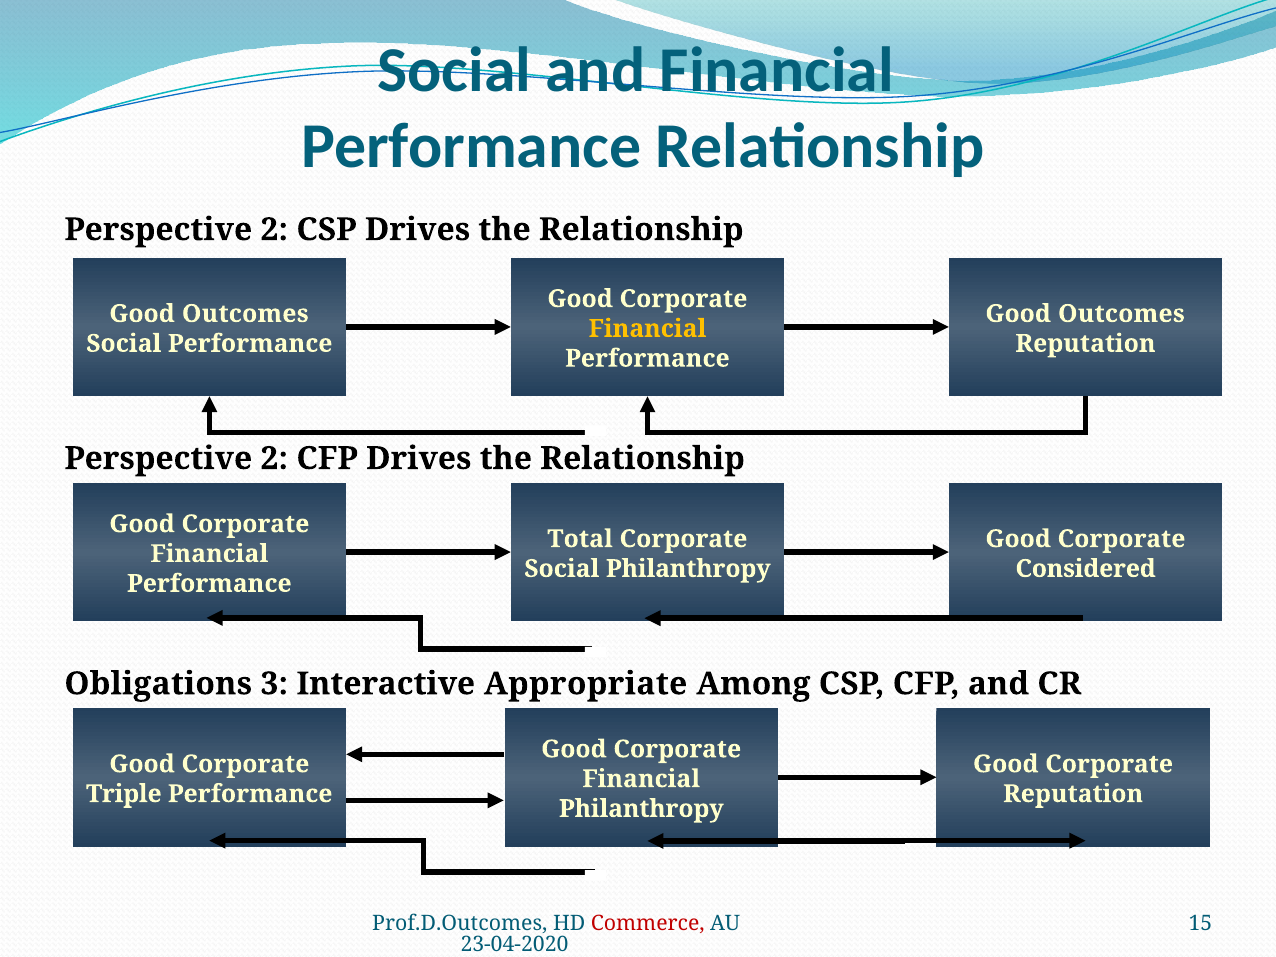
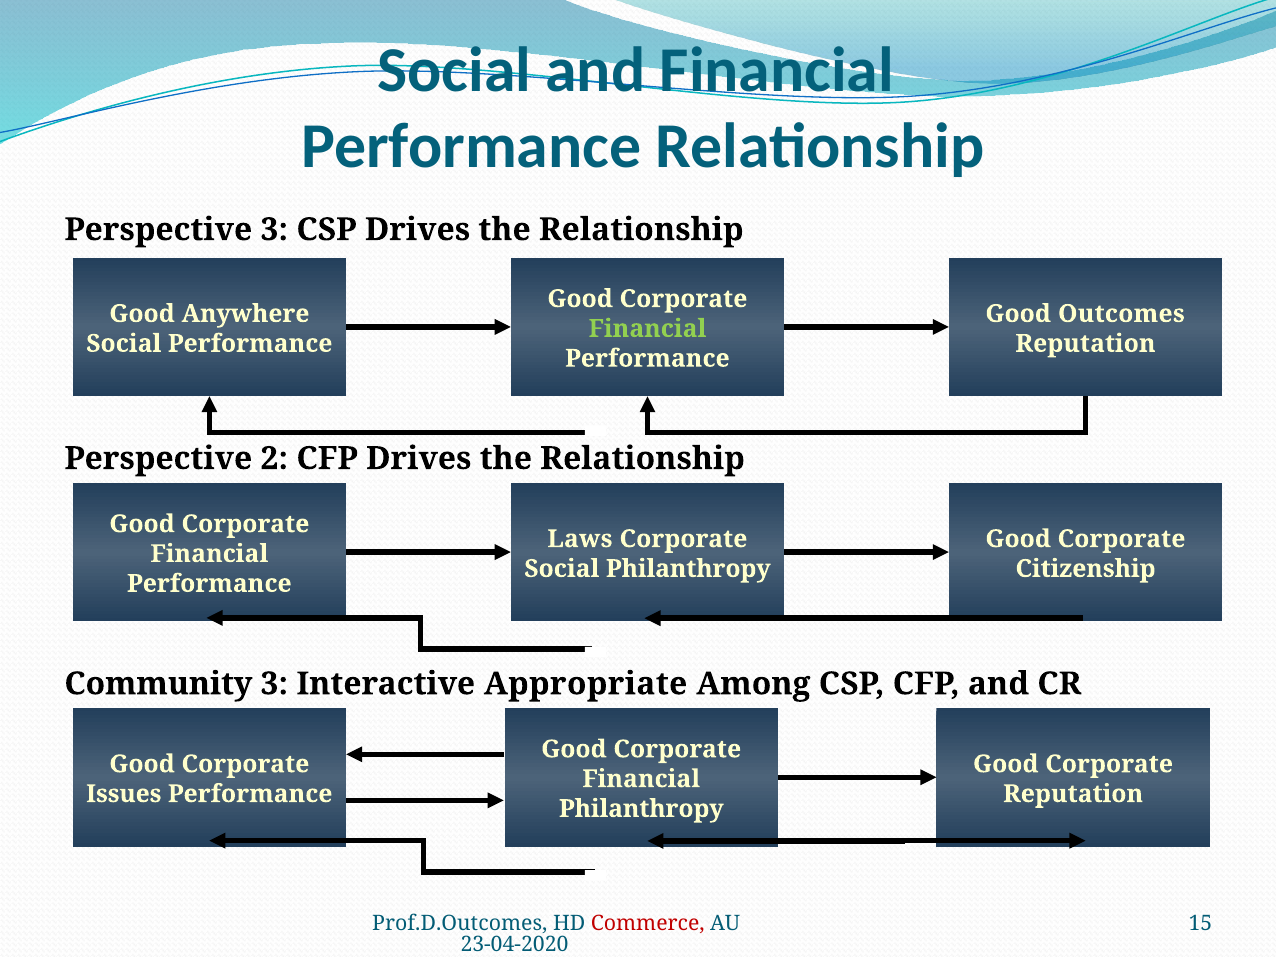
2: 2 -> 3 (274, 230)
Outcomes: Outcomes -> Anywhere (245, 314)
Financial colour: yellow -> light green (647, 329)
Total: Total -> Laws (580, 539)
Considered: Considered -> Citizenship (1086, 569)
Obligations: Obligations -> Community (158, 684)
Triple: Triple -> Issues (124, 794)
